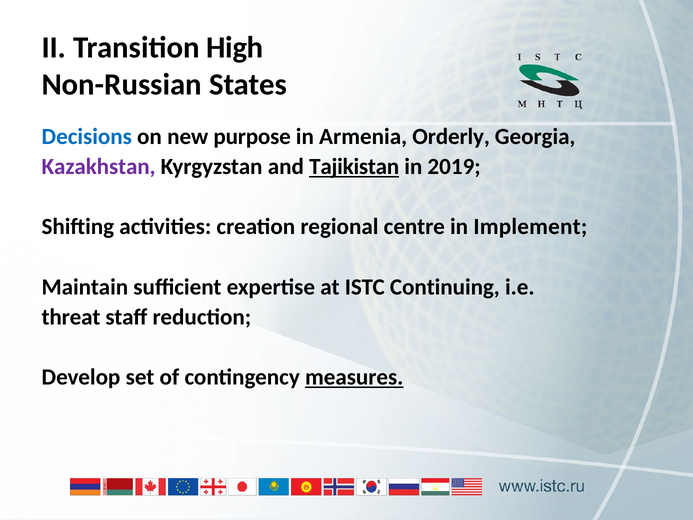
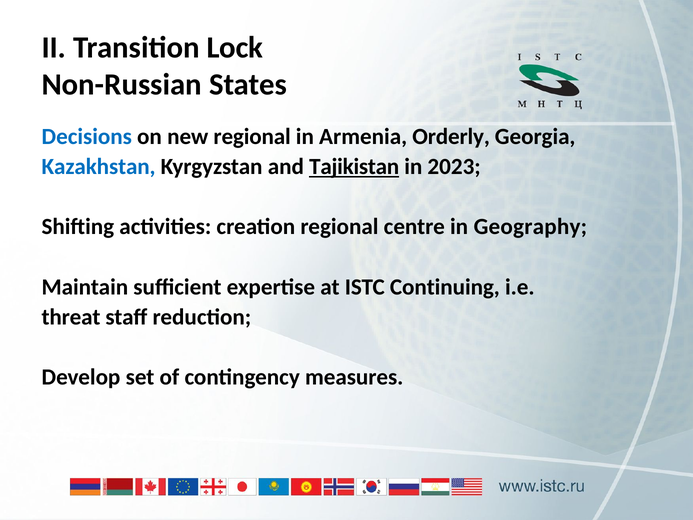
High: High -> Lock (235, 48)
new purpose: purpose -> regional (252, 137)
Kazakhstan colour: purple -> blue (99, 167)
2019: 2019 -> 2023 (454, 167)
Implement: Implement -> Geography (530, 227)
measures underline: present -> none (354, 377)
